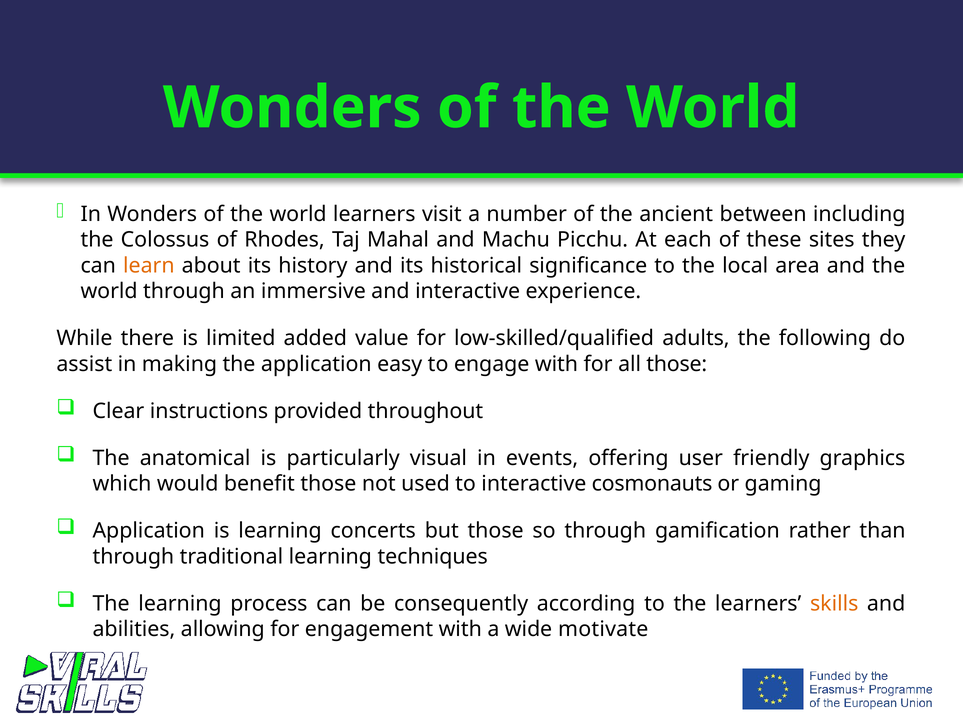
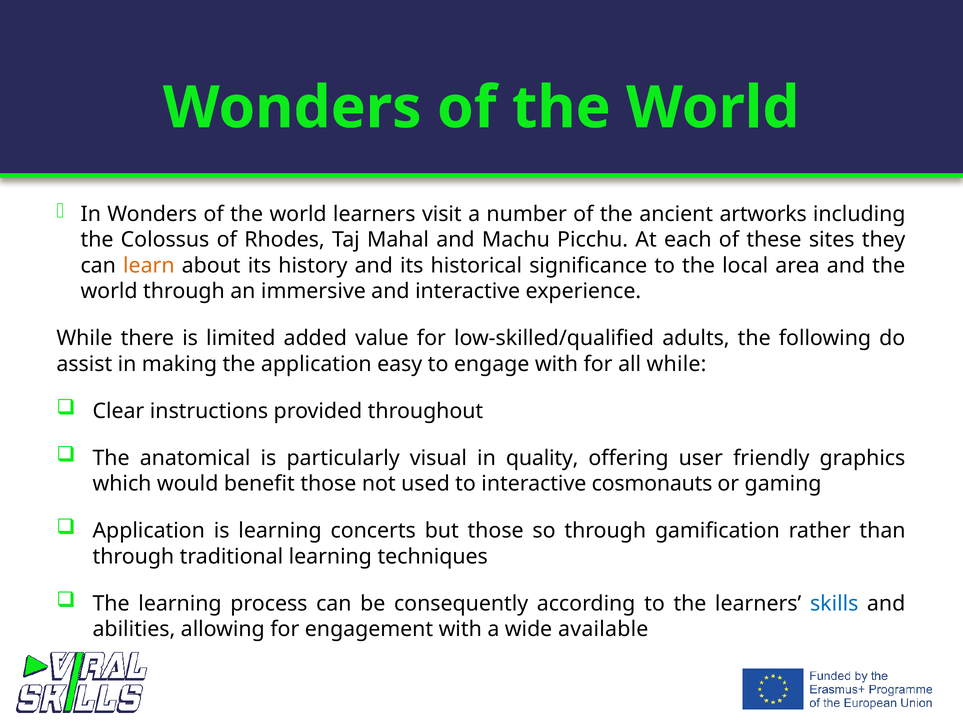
between: between -> artworks (763, 214)
all those: those -> while (677, 364)
events: events -> quality (542, 458)
skills colour: orange -> blue (834, 604)
motivate: motivate -> available (603, 629)
